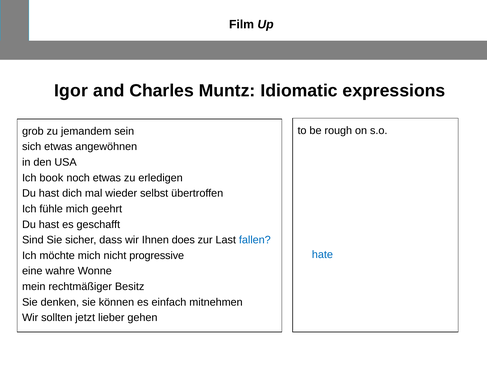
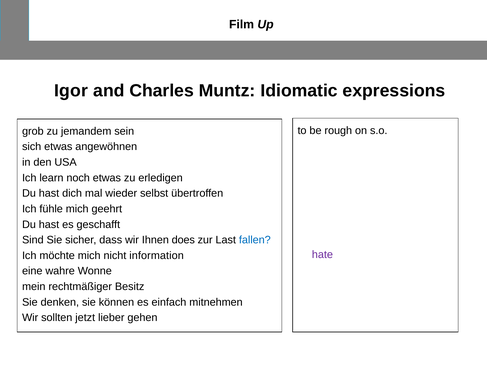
book: book -> learn (51, 178)
hate colour: blue -> purple (322, 255)
progressive: progressive -> information (157, 256)
